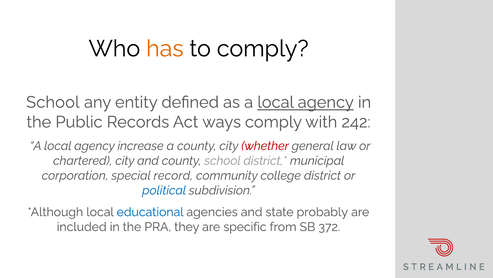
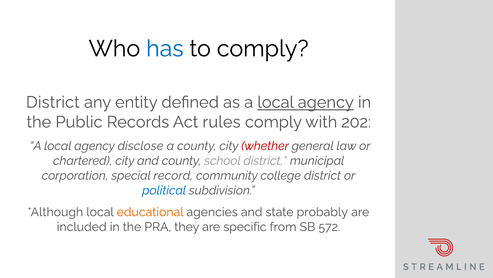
has colour: orange -> blue (165, 49)
School: School -> District (53, 102)
ways: ways -> rules (222, 122)
242: 242 -> 202 (356, 122)
increase: increase -> disclose (140, 146)
educational colour: blue -> orange (150, 212)
372: 372 -> 572 (329, 226)
